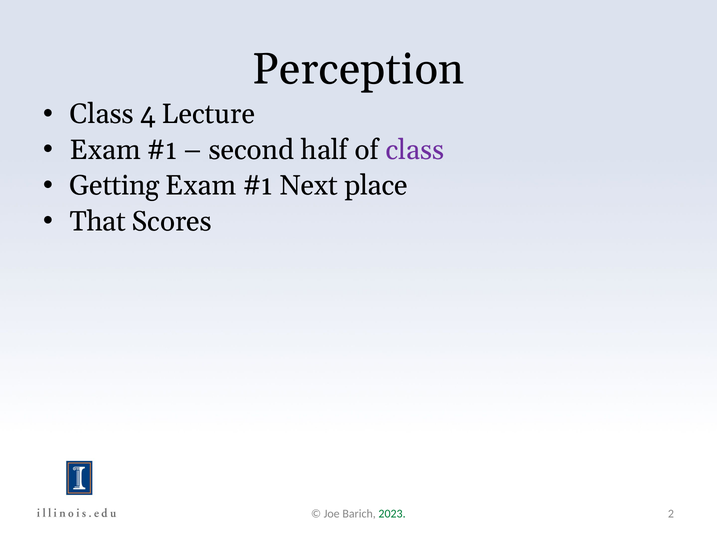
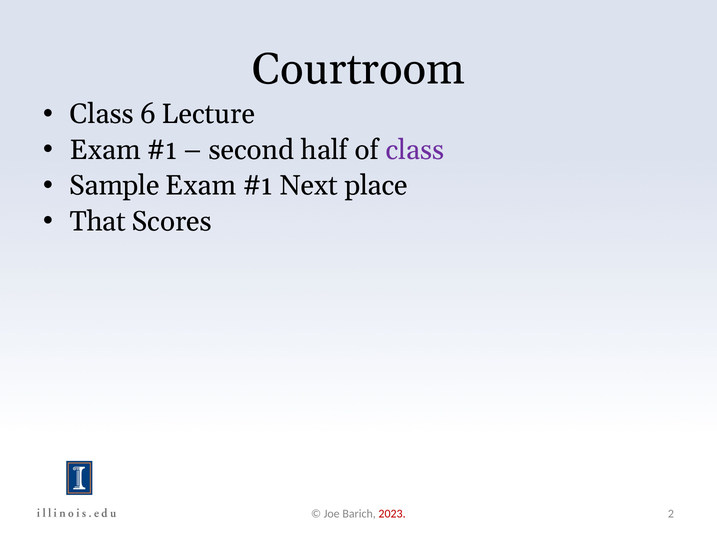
Perception: Perception -> Courtroom (358, 69)
4: 4 -> 6 (148, 114)
Getting: Getting -> Sample (115, 186)
2023 colour: green -> red (392, 514)
